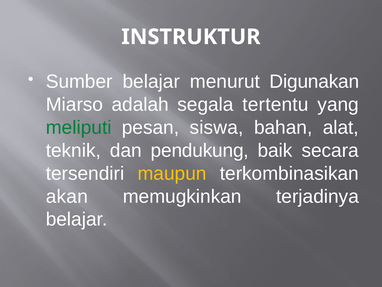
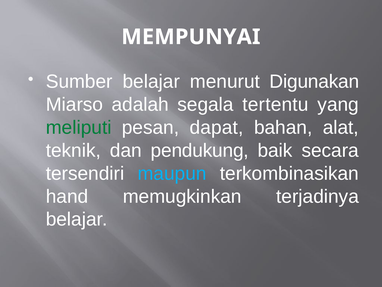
INSTRUKTUR: INSTRUKTUR -> MEMPUNYAI (191, 37)
siswa: siswa -> dapat (217, 127)
maupun colour: yellow -> light blue (172, 173)
akan: akan -> hand (67, 196)
